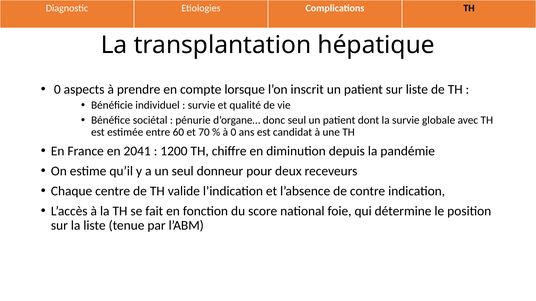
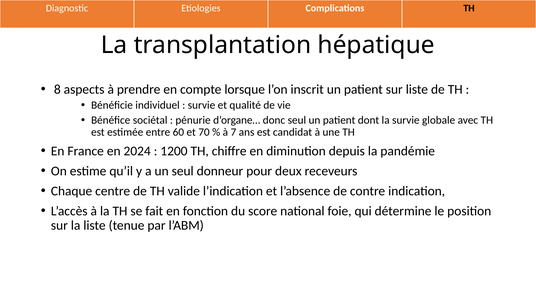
0: 0 -> 8 (57, 89)
à 0: 0 -> 7 (233, 132)
2041: 2041 -> 2024 (137, 151)
